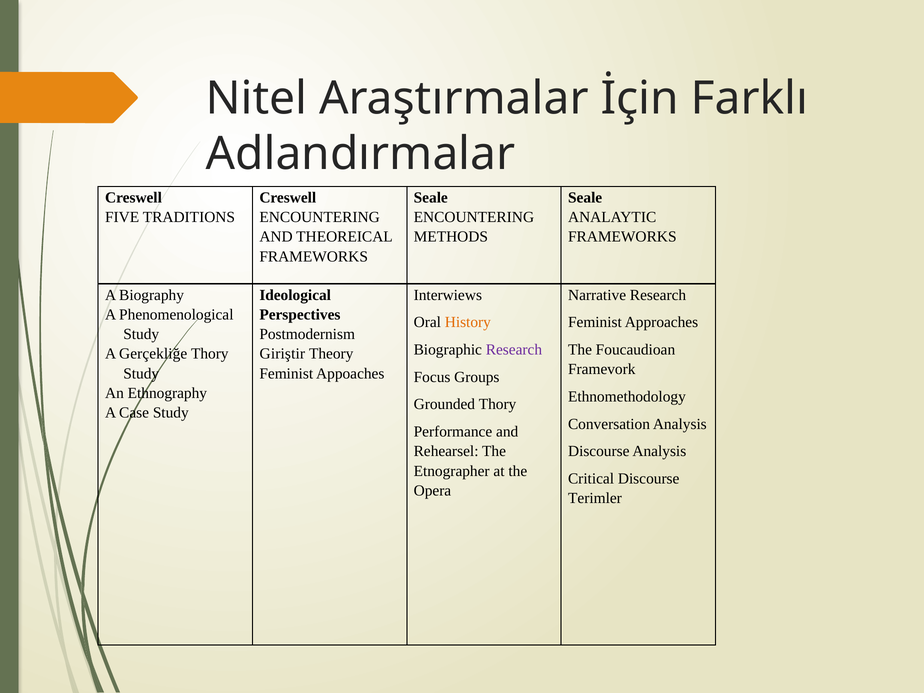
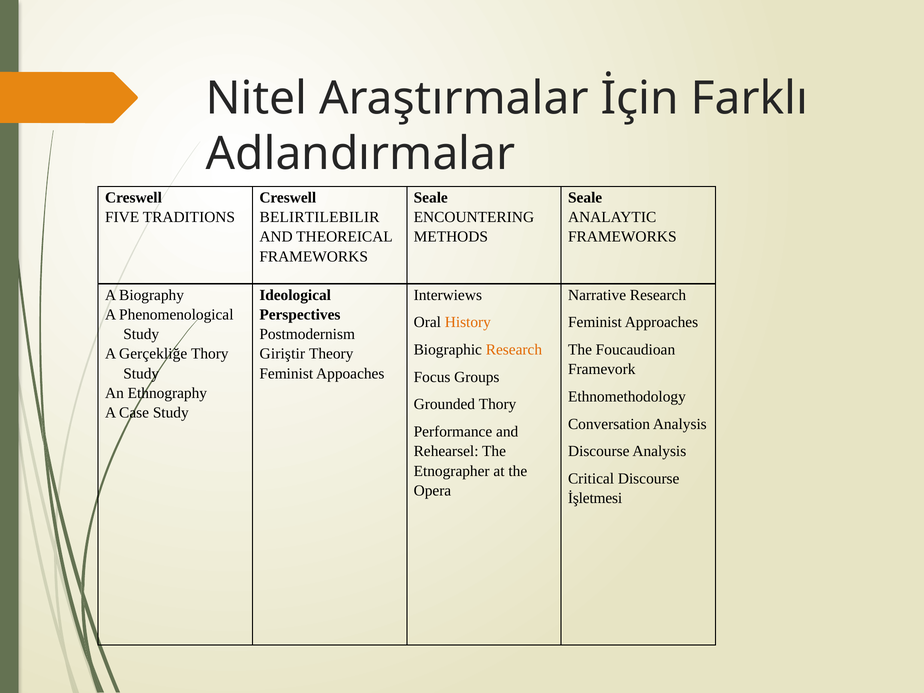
ENCOUNTERING: ENCOUNTERING -> BELIRTILEBILIR (320, 217)
Research colour: purple -> orange (514, 350)
Terimler: Terimler -> İşletmesi (595, 498)
